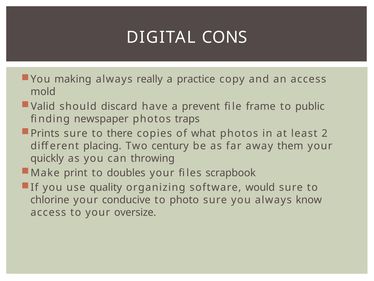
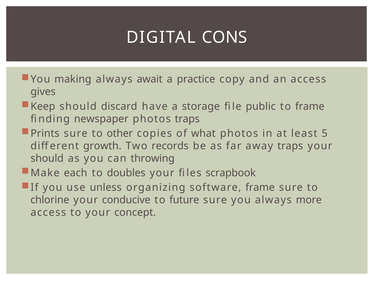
really: really -> await (150, 79)
mold: mold -> gives (43, 92)
Valid: Valid -> Keep (43, 106)
prevent: prevent -> storage (201, 106)
frame: frame -> public (261, 106)
to public: public -> frame (310, 106)
there: there -> other (120, 133)
2: 2 -> 5 (325, 133)
placing: placing -> growth (102, 146)
century: century -> records (170, 146)
away them: them -> traps (290, 146)
quickly: quickly -> should (47, 158)
print: print -> each (76, 173)
quality: quality -> unless (106, 187)
software would: would -> frame (260, 187)
photo: photo -> future (184, 200)
know: know -> more (309, 200)
oversize: oversize -> concept (135, 212)
